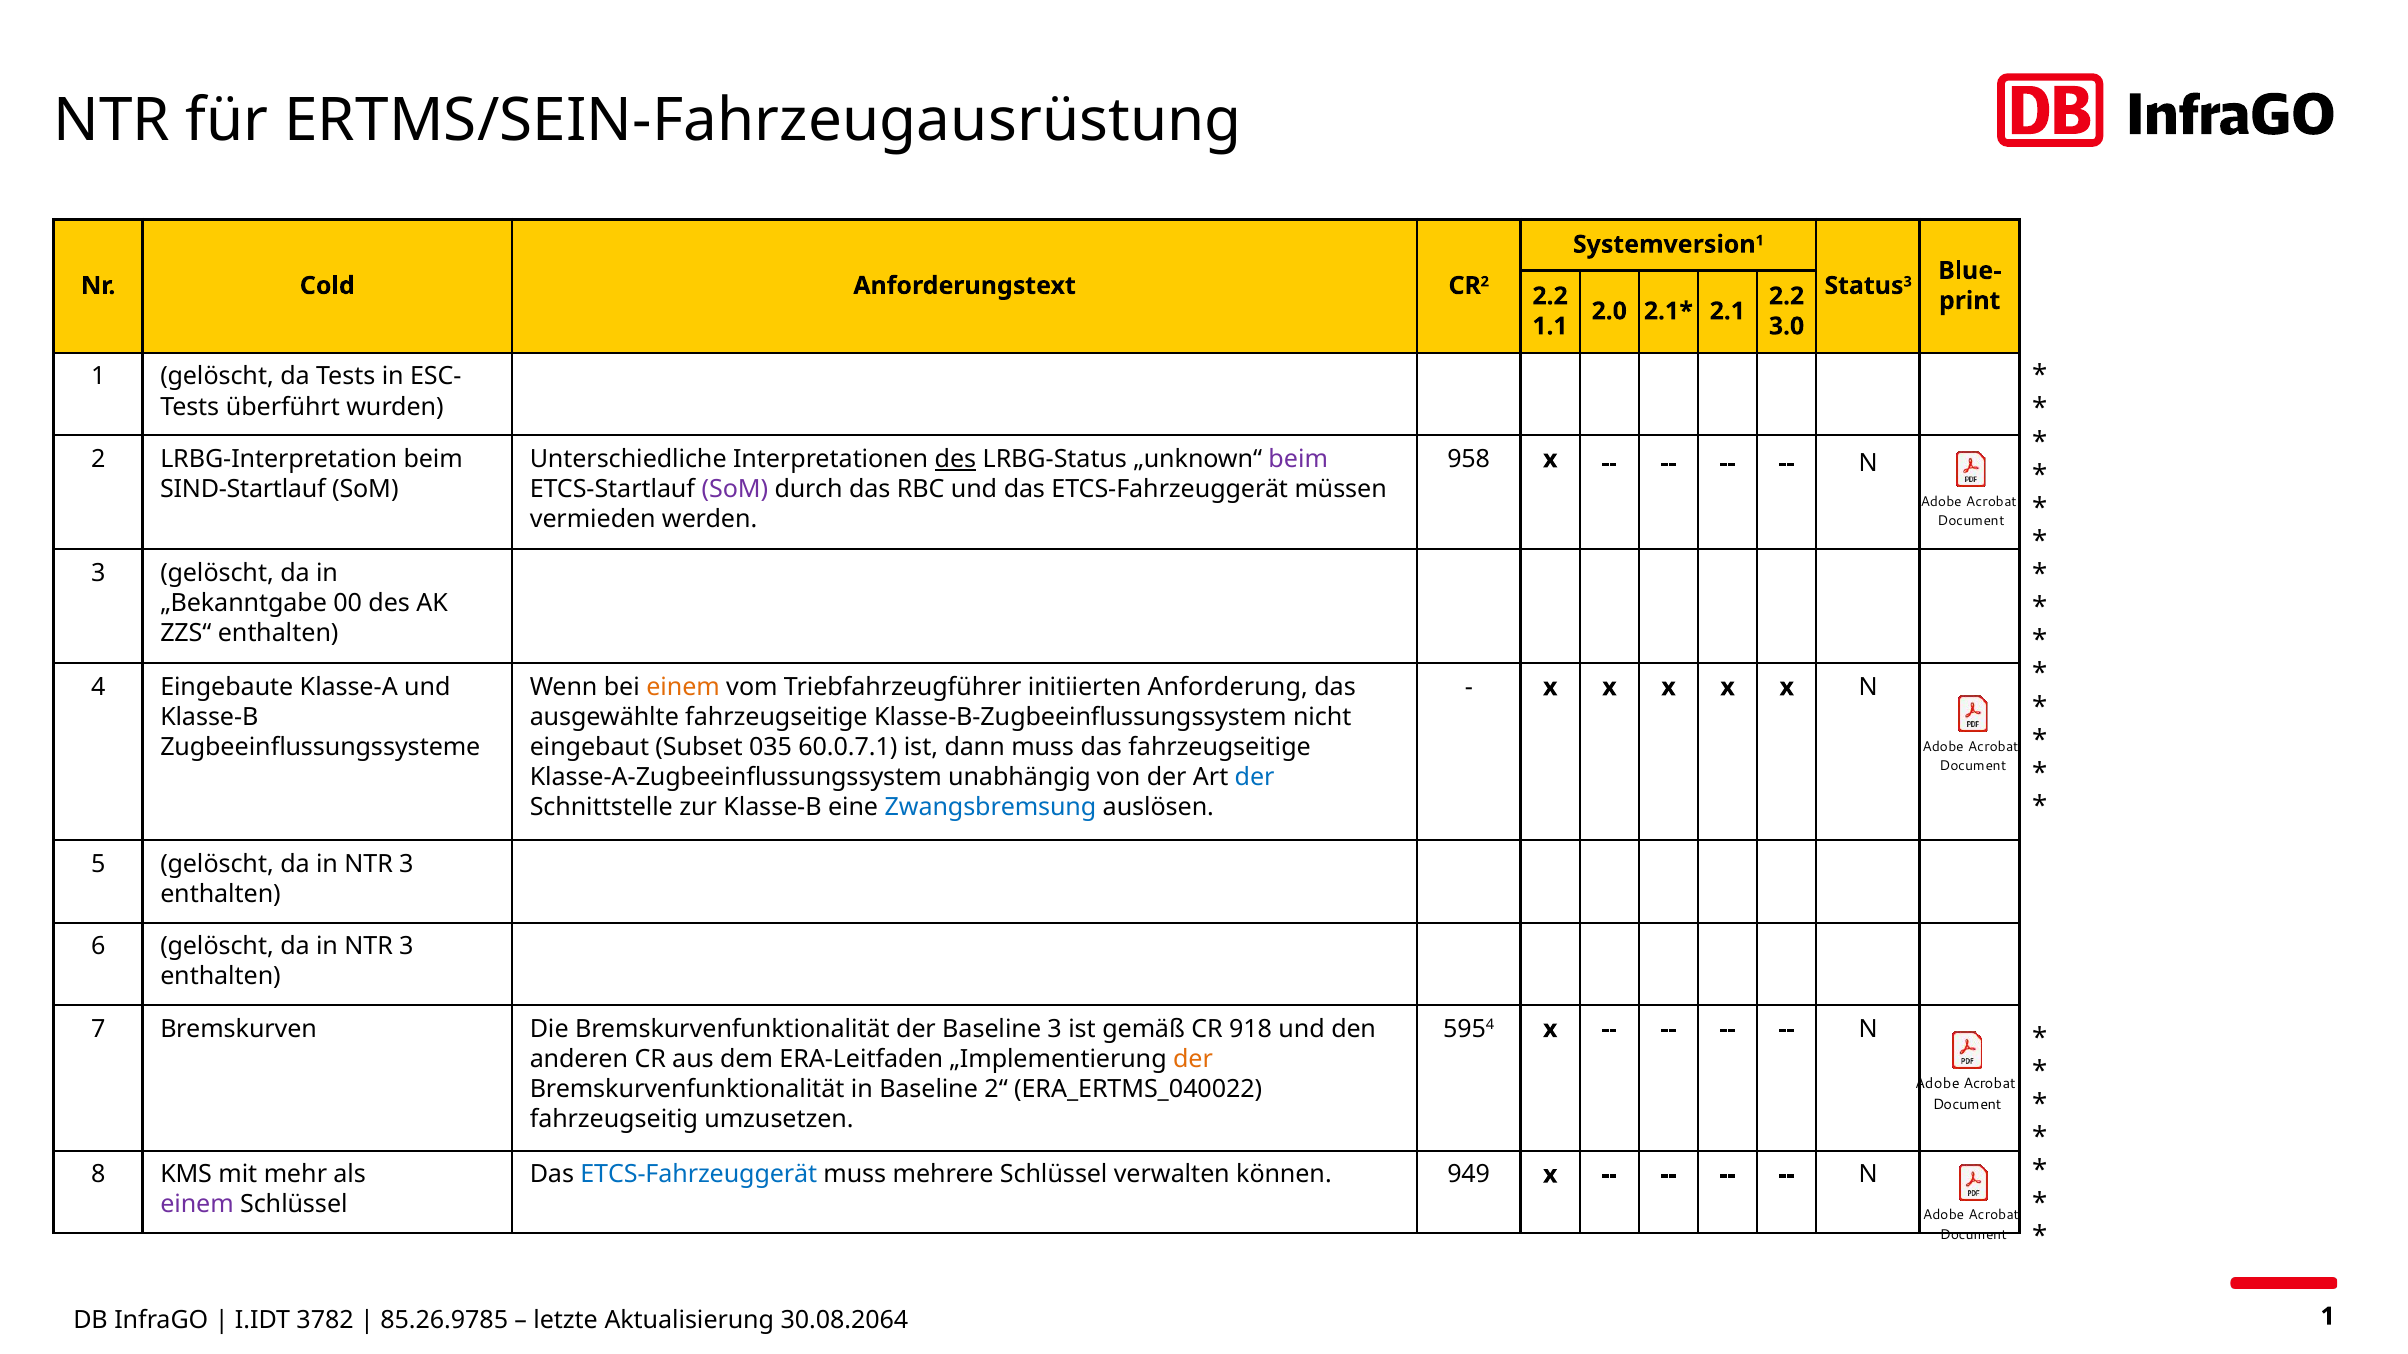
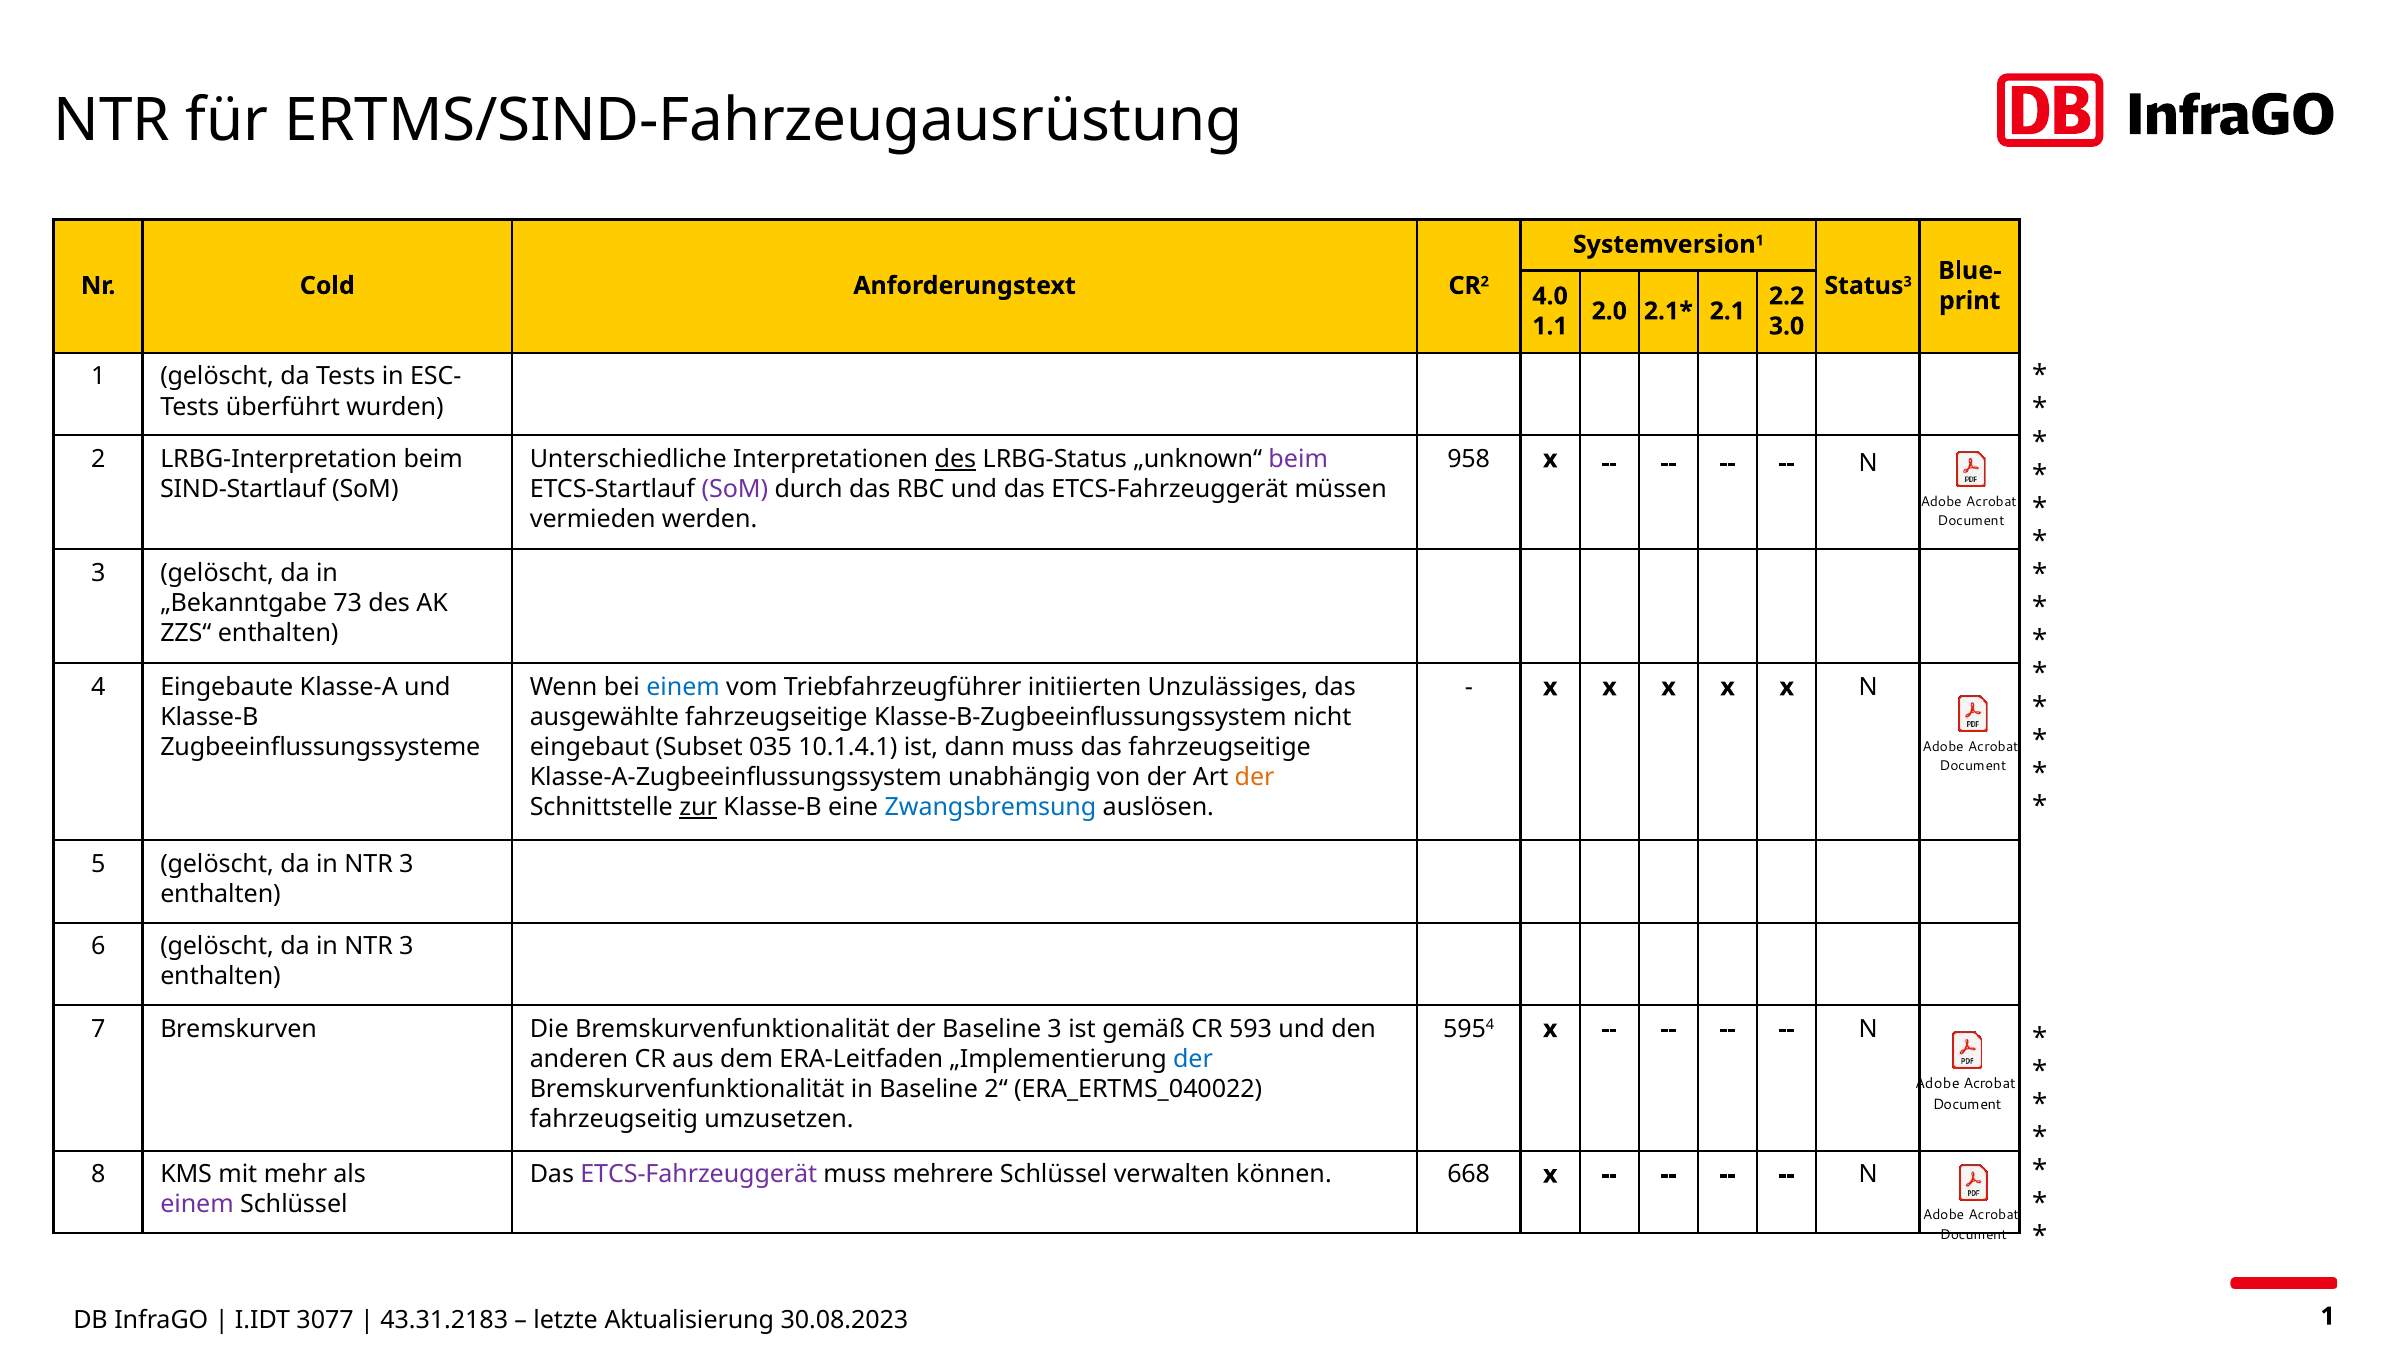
ERTMS/SEIN-Fahrzeugausrüstung: ERTMS/SEIN-Fahrzeugausrüstung -> ERTMS/SIND-Fahrzeugausrüstung (763, 120)
2.2: 2.2 -> 4.0 (1550, 296)
00: 00 -> 73 (348, 603)
einem colour: orange -> blue (683, 687)
Anforderung: Anforderung -> Unzulässiges (1228, 687)
60.0.7.1: 60.0.7.1 -> 10.1.4.1 (848, 747)
der colour: blue -> orange (1255, 777)
zur underline: none -> present (698, 808)
918: 918 -> 593 (1250, 1029)
der colour: orange -> blue (1193, 1059)
ETCS-Fahrzeuggerät colour: blue -> purple (699, 1175)
949: 949 -> 668 (1469, 1175)
3782: 3782 -> 3077 (325, 1320)
85.26.9785: 85.26.9785 -> 43.31.2183 (444, 1320)
30.08.2064: 30.08.2064 -> 30.08.2023 (844, 1320)
